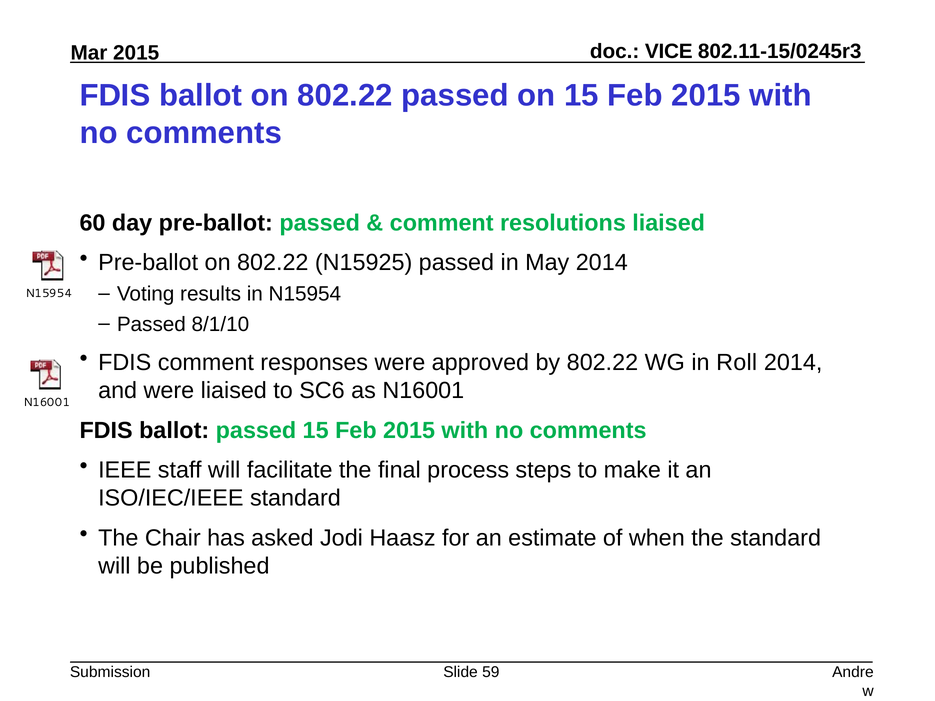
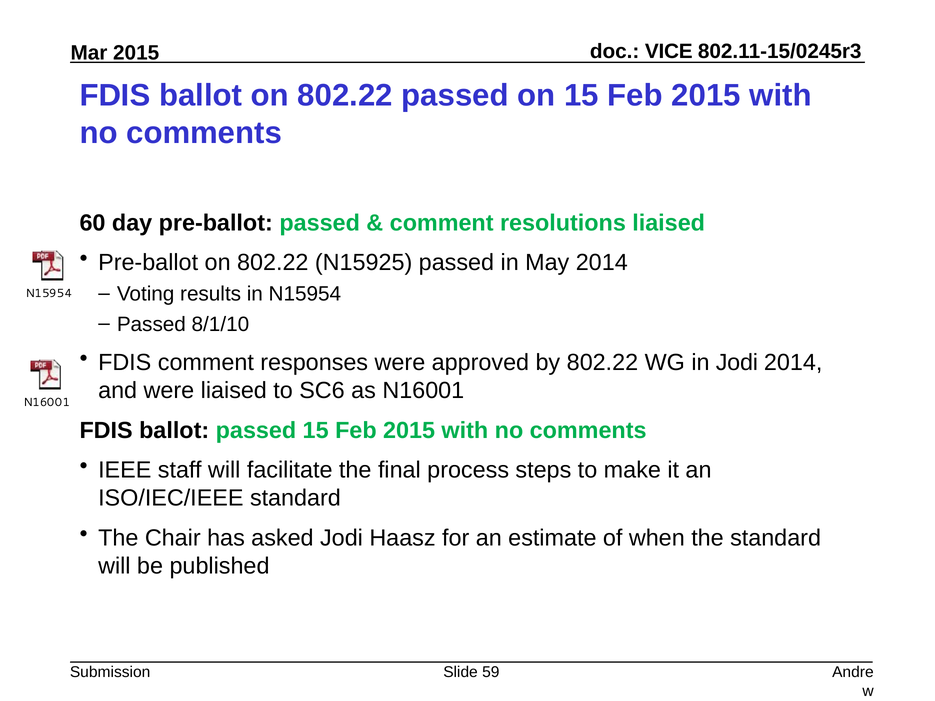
in Roll: Roll -> Jodi (737, 363)
